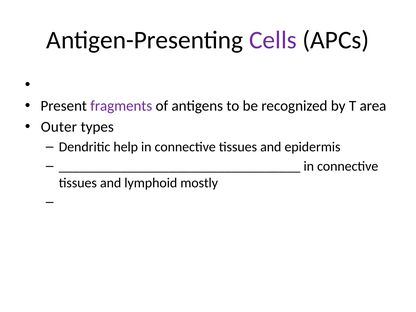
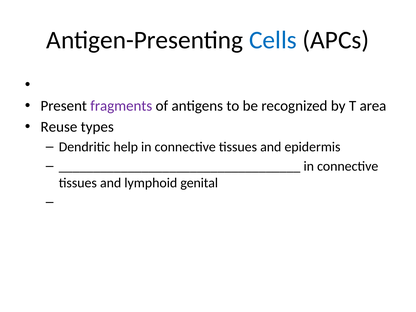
Cells colour: purple -> blue (273, 40)
Outer: Outer -> Reuse (59, 127)
mostly: mostly -> genital (199, 183)
